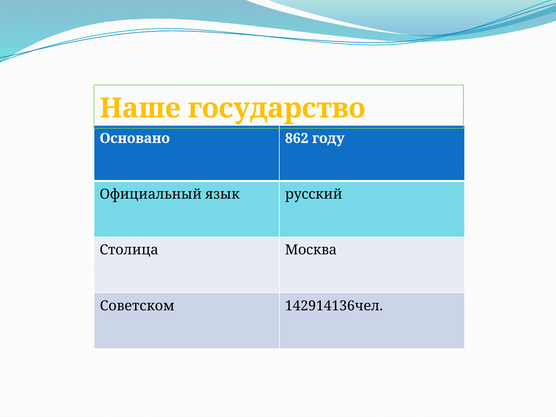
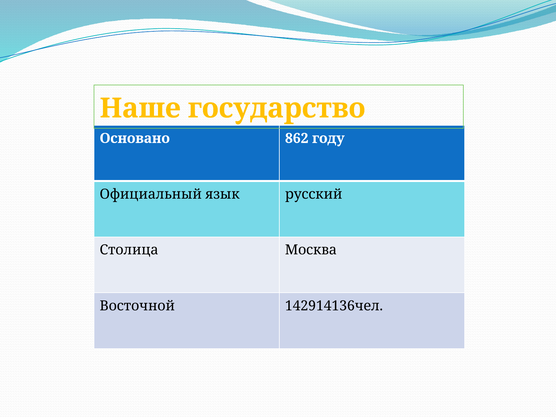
Советском: Советском -> Восточной (137, 306)
